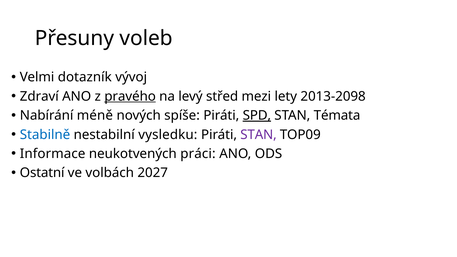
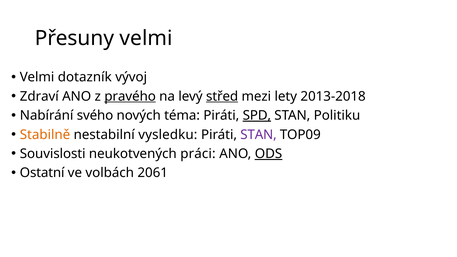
Přesuny voleb: voleb -> velmi (146, 38)
střed underline: none -> present (222, 96)
2013-2098: 2013-2098 -> 2013-2018 (333, 96)
méně: méně -> svého (95, 116)
spíše: spíše -> téma (182, 116)
Témata: Témata -> Politiku (337, 116)
Stabilně colour: blue -> orange (45, 135)
Informace: Informace -> Souvislosti (53, 154)
ODS underline: none -> present (269, 154)
2027: 2027 -> 2061 (153, 173)
